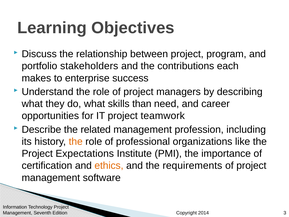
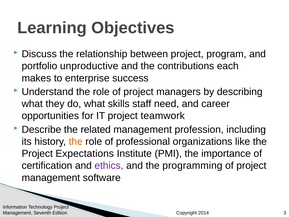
stakeholders: stakeholders -> unproductive (89, 66)
than: than -> staff (142, 104)
ethics colour: orange -> purple (109, 165)
requirements: requirements -> programming (192, 165)
